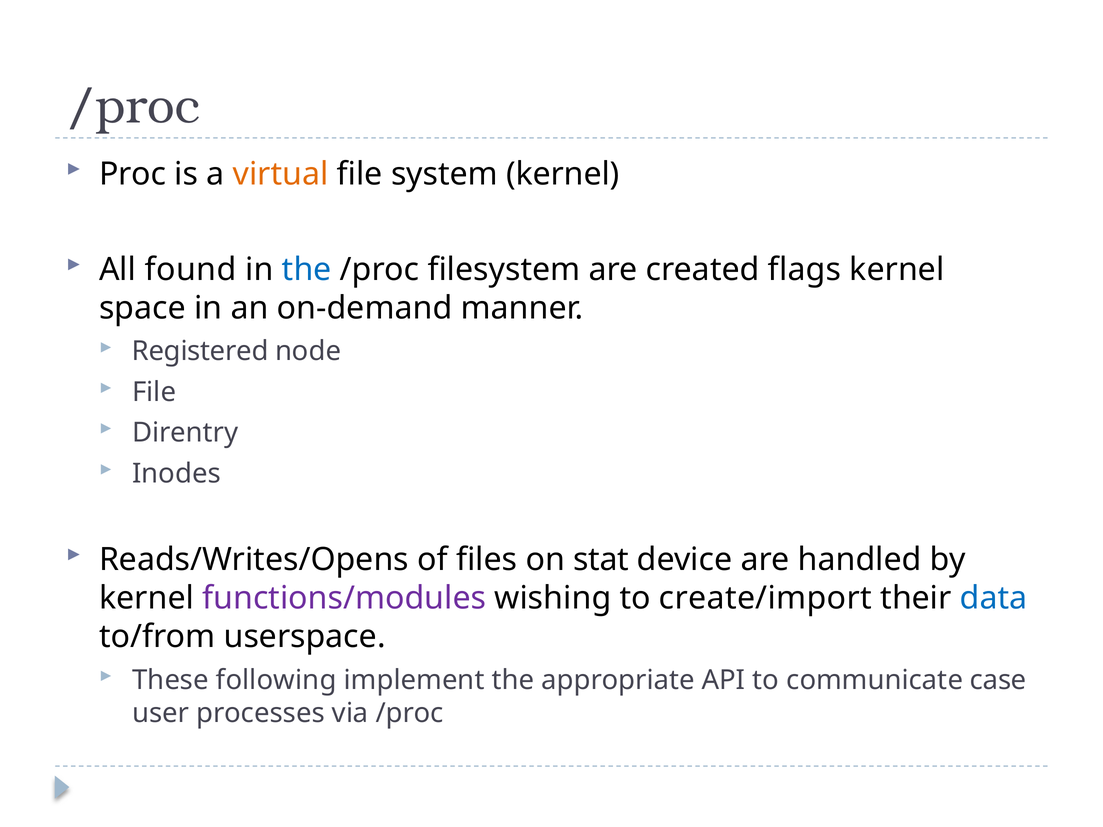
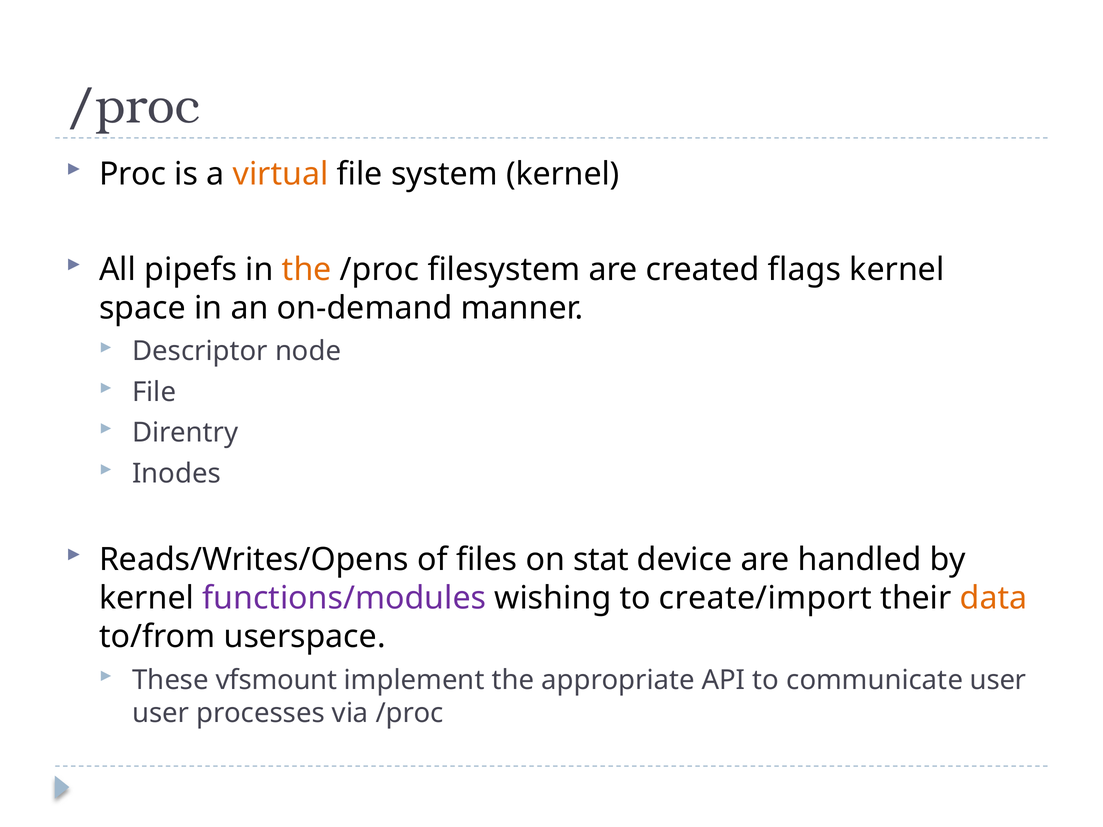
found: found -> pipefs (191, 270)
the colour: blue -> orange (307, 270)
Registered: Registered -> Descriptor (200, 351)
data colour: blue -> orange (994, 598)
following: following -> vfsmount (276, 680)
communicate case: case -> user (998, 680)
